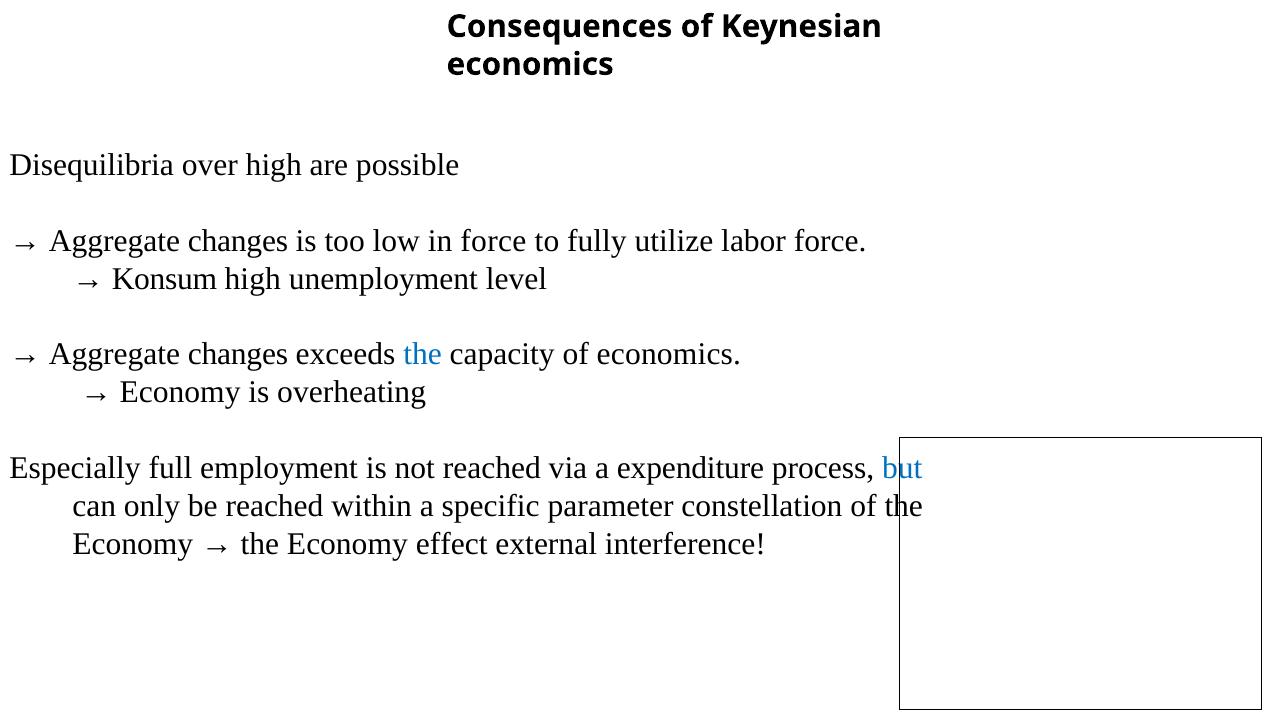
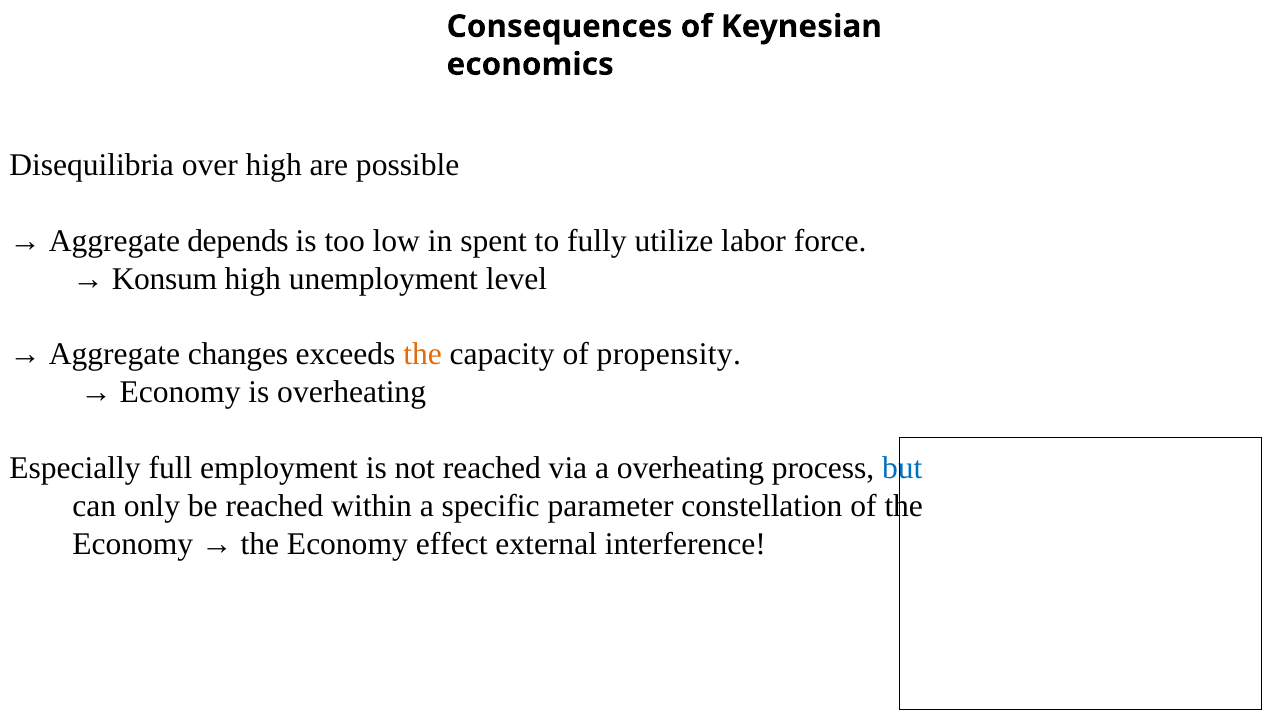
changes: changes -> depends (238, 241)
in force: force -> spent (494, 241)
the colour: blue -> orange (423, 355)
of economics: economics -> propensity (669, 355)
a expenditure: expenditure -> overheating (690, 468)
